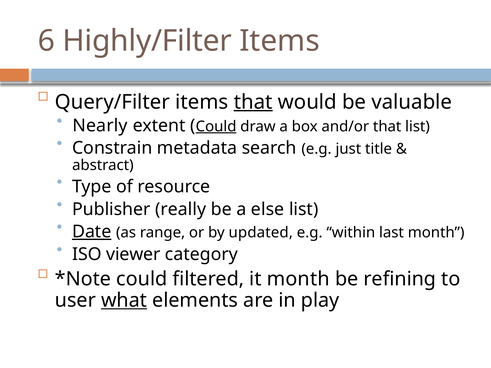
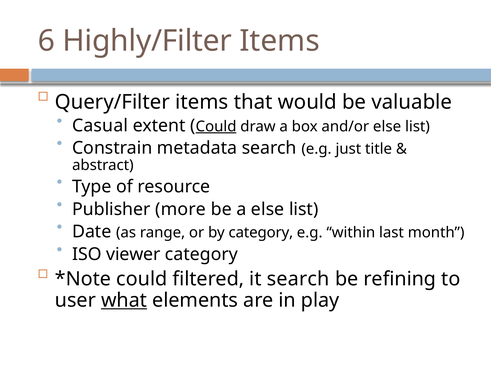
that underline: present -> none (253, 102)
Nearly: Nearly -> Casual (100, 126)
and/or that: that -> else (387, 127)
really: really -> more (181, 209)
Date underline: present -> none (92, 232)
by updated: updated -> category (261, 233)
it month: month -> search (298, 279)
